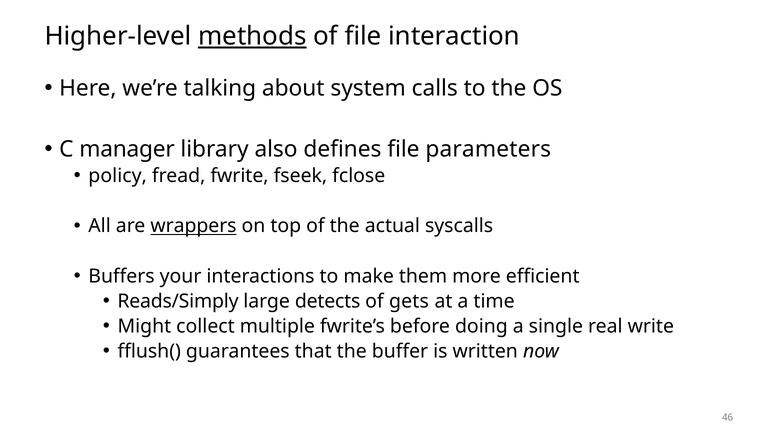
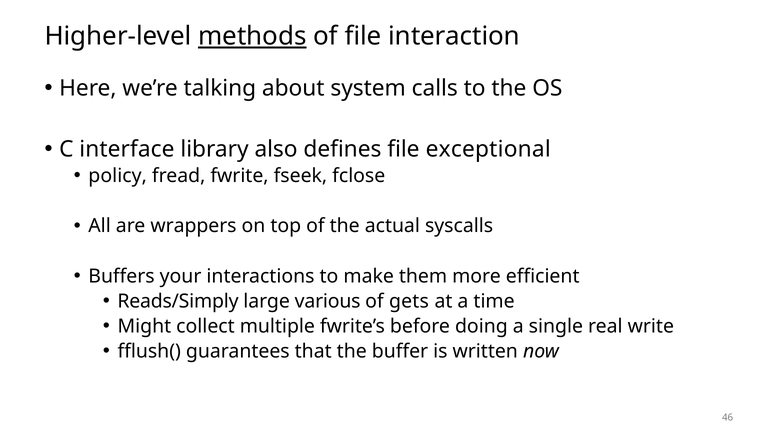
manager: manager -> interface (127, 149)
parameters: parameters -> exceptional (488, 149)
wrappers underline: present -> none (193, 226)
detects: detects -> various (328, 301)
